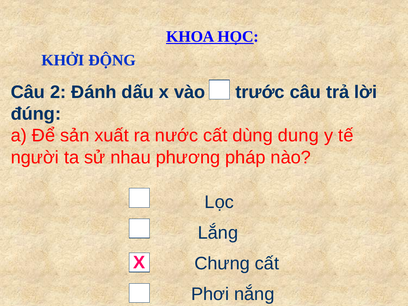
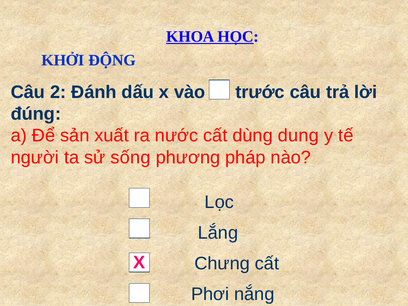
nhau: nhau -> sống (131, 157)
